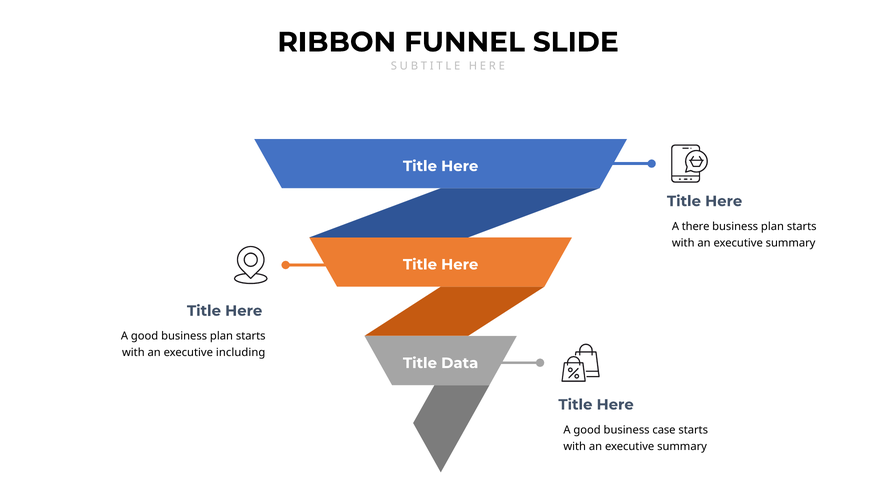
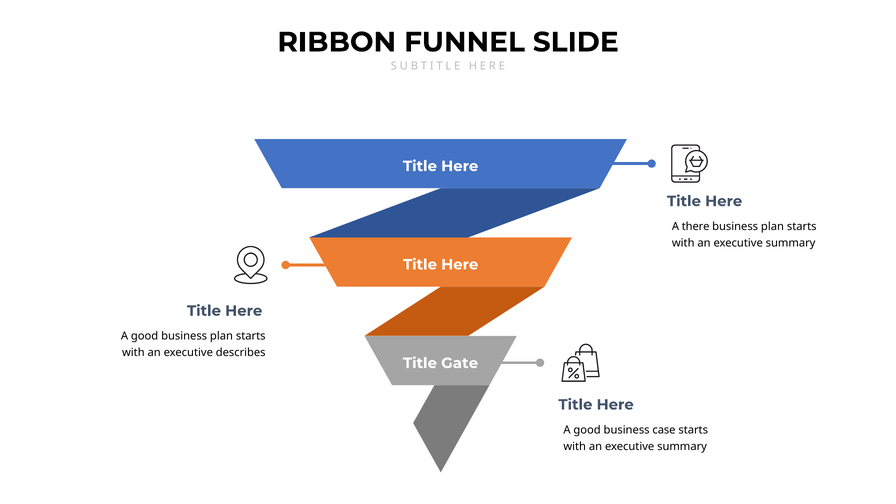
including: including -> describes (241, 353)
Data: Data -> Gate (460, 363)
